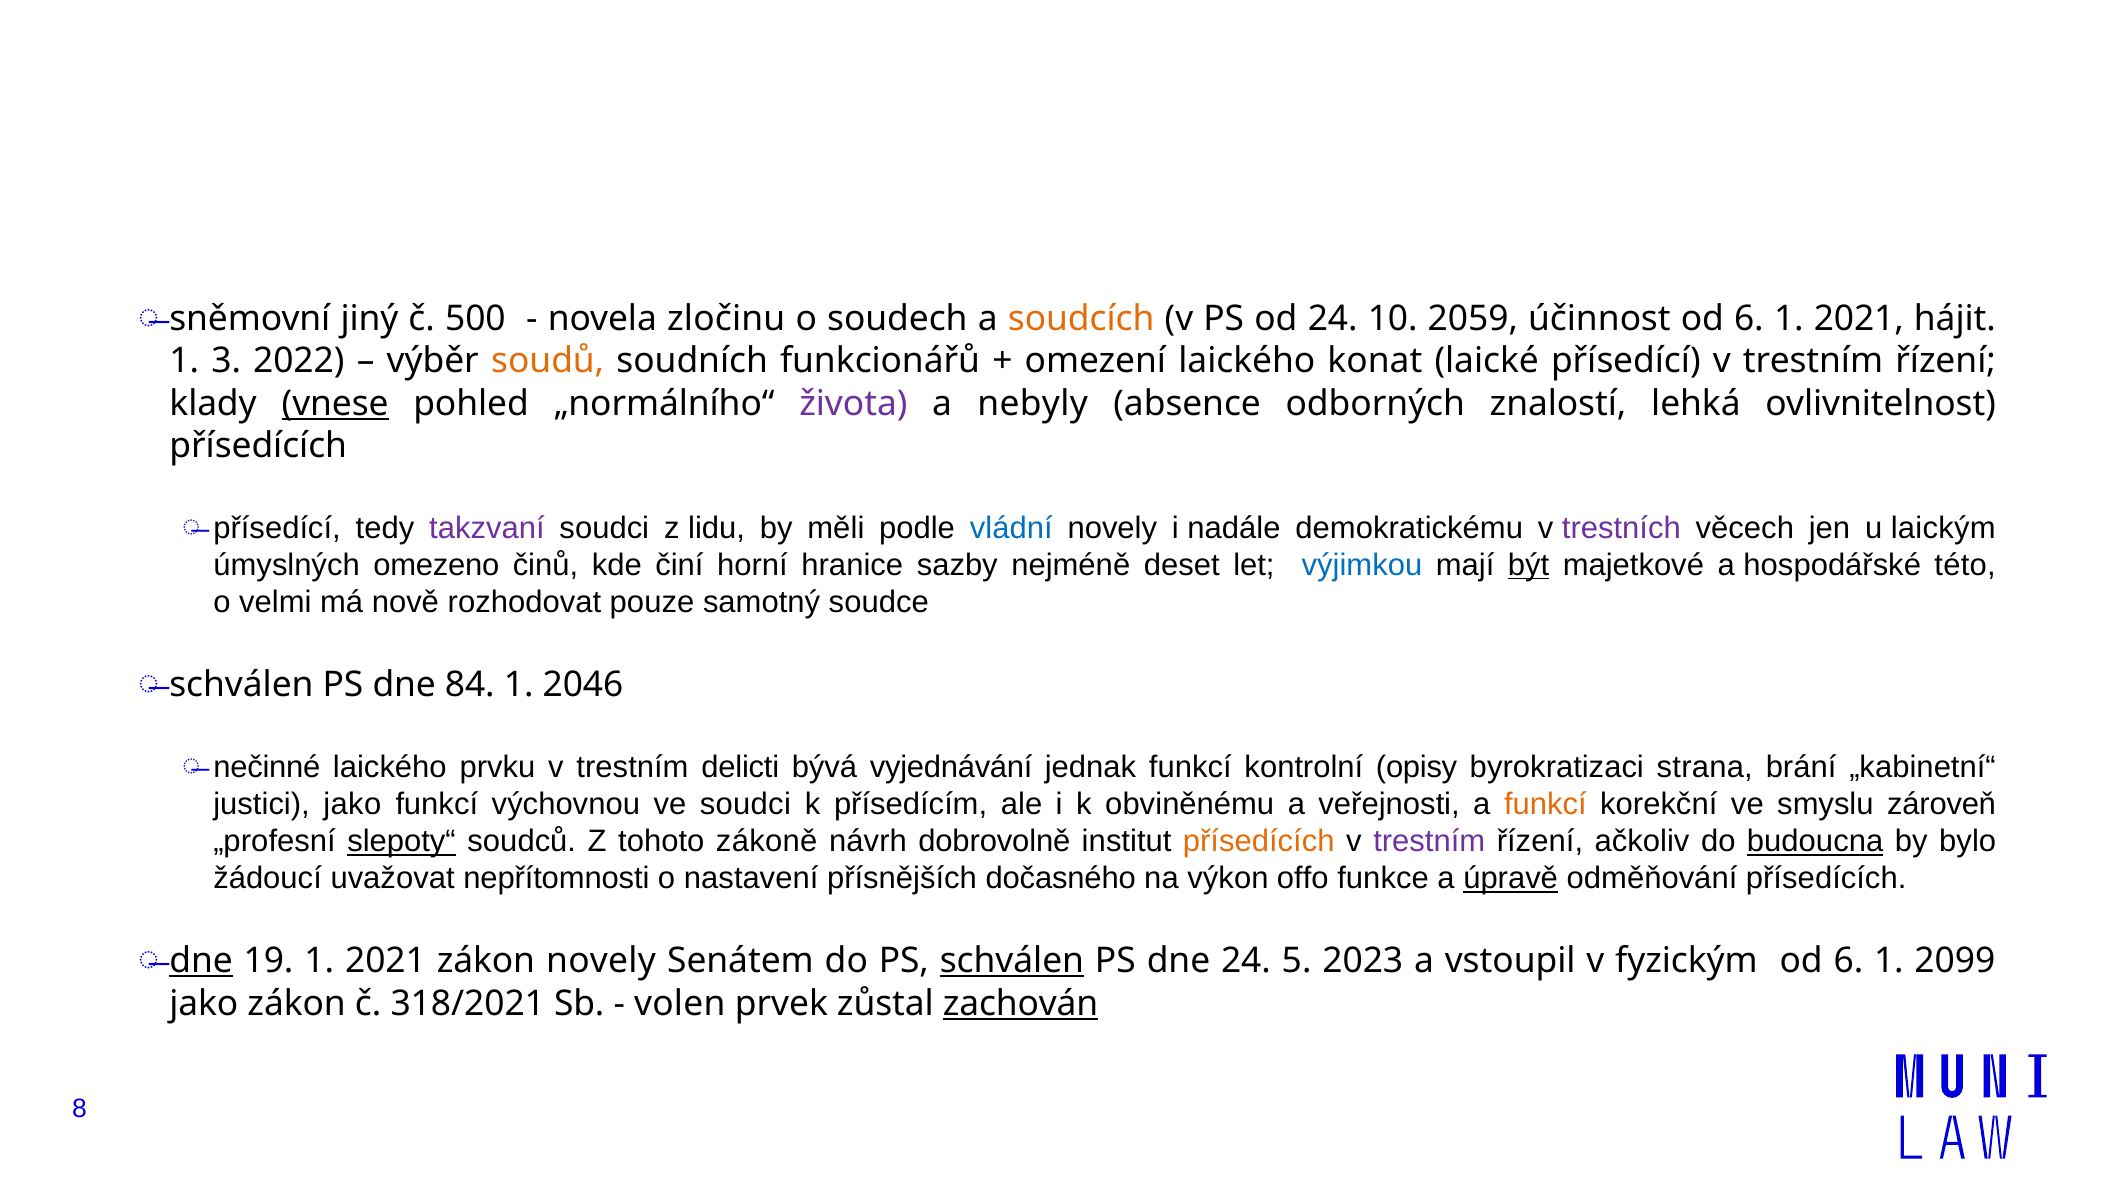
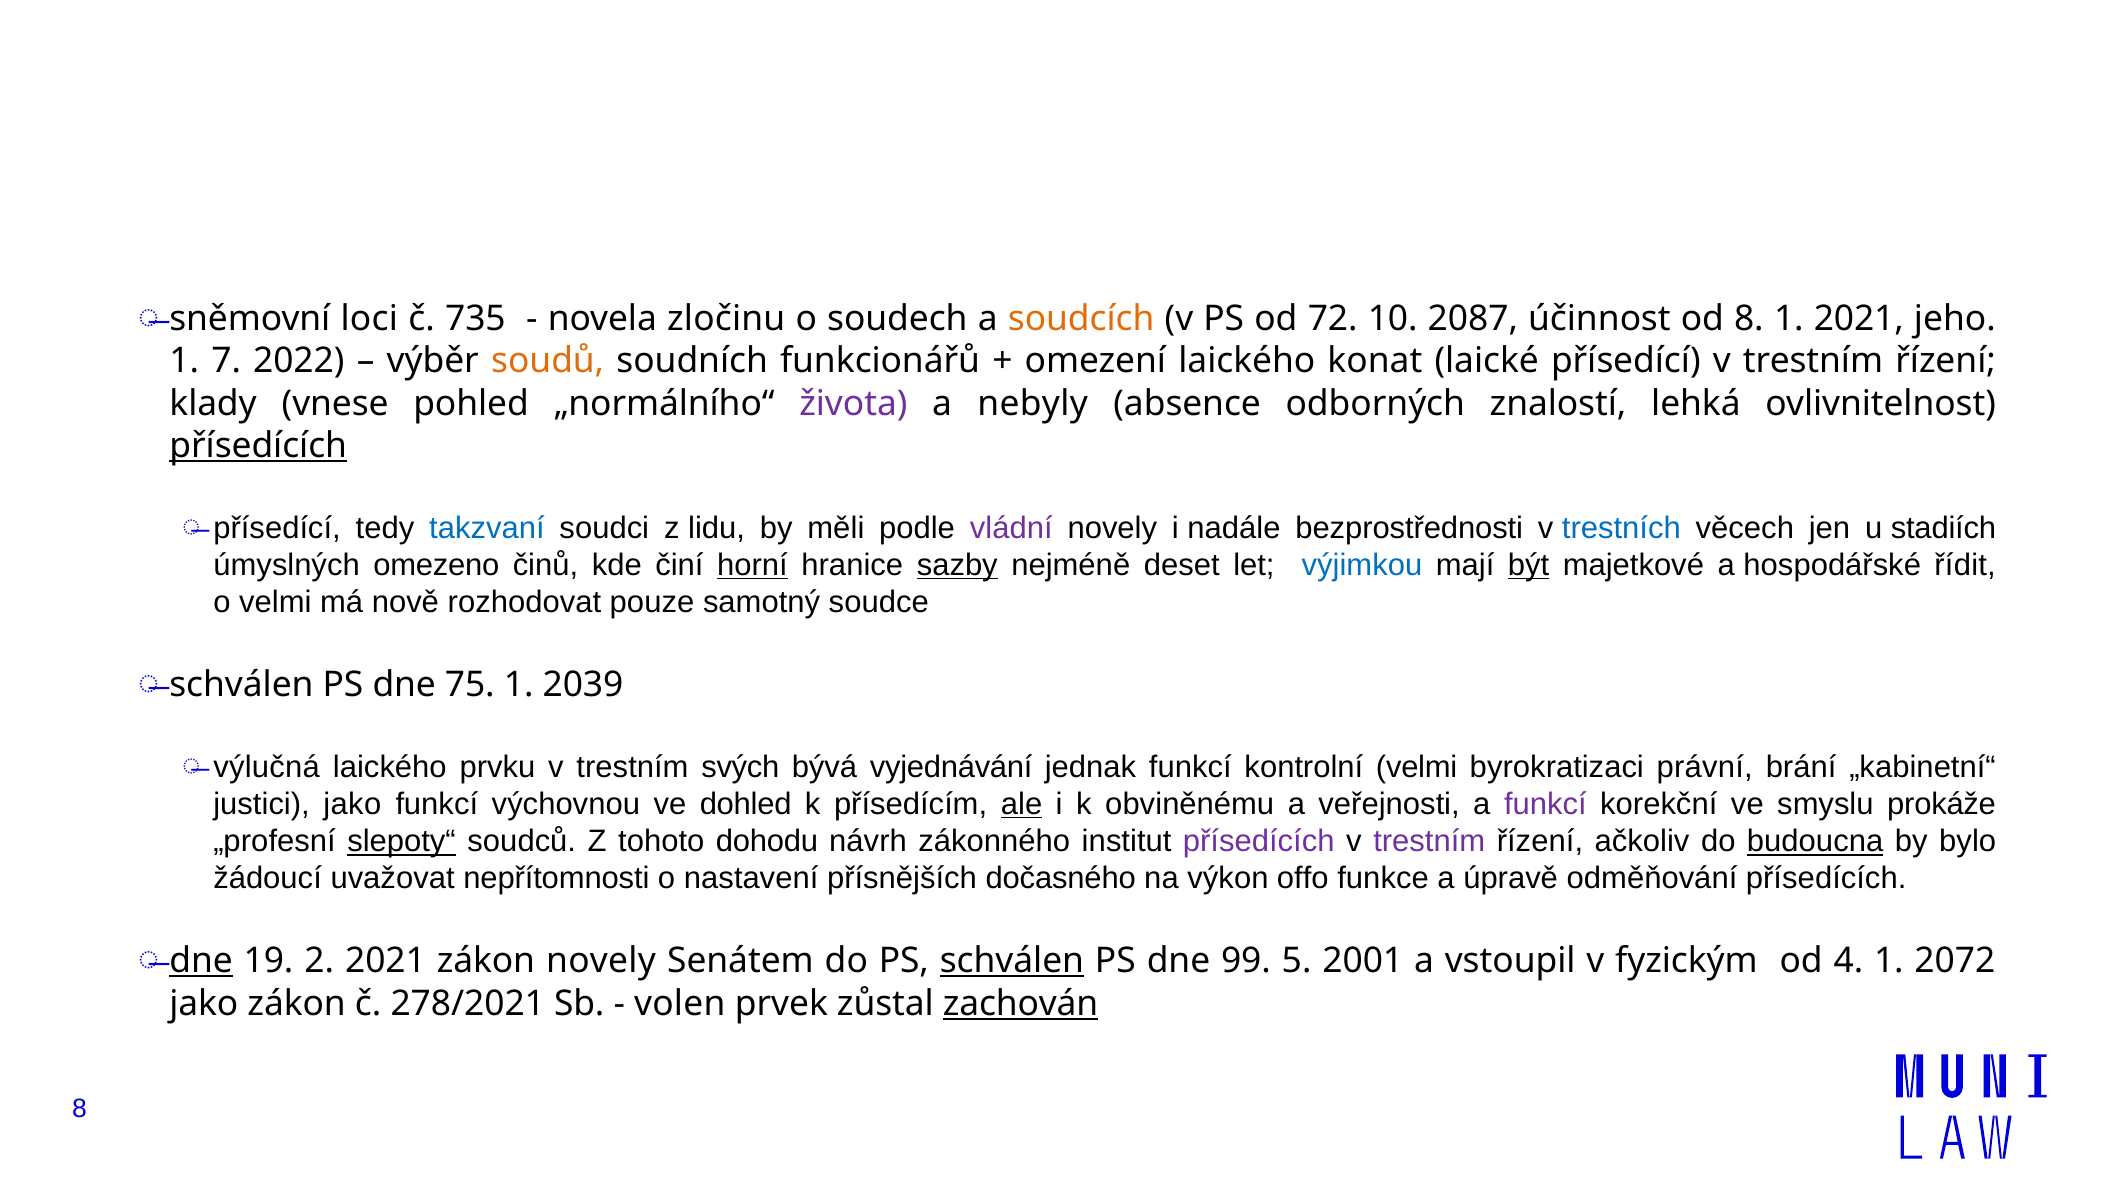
jiný: jiný -> loci (369, 319)
500: 500 -> 735 (475, 319)
od 24: 24 -> 72 (1333, 319)
2059: 2059 -> 2087 (1473, 319)
účinnost od 6: 6 -> 8 (1749, 319)
hájit: hájit -> jeho (1955, 319)
3: 3 -> 7 (226, 361)
vnese underline: present -> none (335, 403)
přísedících underline: none -> present (258, 446)
takzvaní colour: purple -> blue (487, 528)
vládní colour: blue -> purple (1011, 528)
demokratickému: demokratickému -> bezprostřednosti (1409, 528)
trestních colour: purple -> blue (1621, 528)
laickým: laickým -> stadiích (1943, 528)
horní underline: none -> present (752, 565)
sazby underline: none -> present (957, 565)
této: této -> řídit (1965, 565)
84: 84 -> 75 (470, 685)
2046: 2046 -> 2039 (583, 685)
nečinné: nečinné -> výlučná (267, 767)
delicti: delicti -> svých (740, 767)
kontrolní opisy: opisy -> velmi (1417, 767)
strana: strana -> právní (1705, 767)
ve soudci: soudci -> dohled (746, 804)
ale underline: none -> present (1022, 804)
funkcí colour: orange -> purple (1545, 804)
zároveň: zároveň -> prokáže (1942, 804)
zákoně: zákoně -> dohodu (767, 841)
dobrovolně: dobrovolně -> zákonného (994, 841)
přísedících colour: orange -> purple (1259, 841)
úpravě underline: present -> none (1511, 878)
19 1: 1 -> 2 (319, 961)
dne 24: 24 -> 99 (1246, 961)
2023: 2023 -> 2001 (1363, 961)
6: 6 -> 4 (1848, 961)
2099: 2099 -> 2072 (1955, 961)
318/2021: 318/2021 -> 278/2021 (468, 1003)
